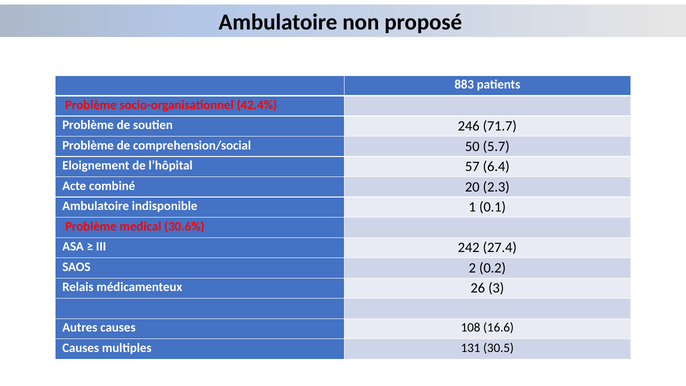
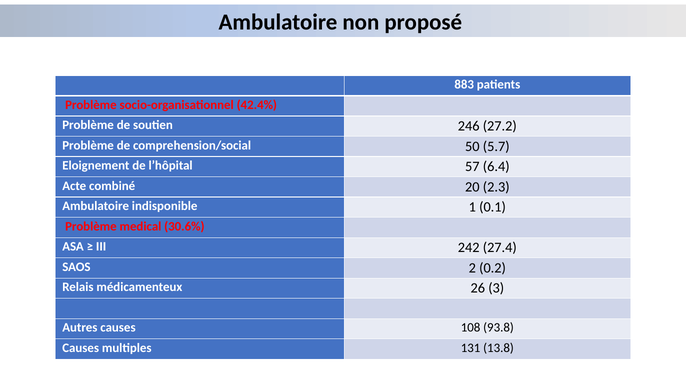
71.7: 71.7 -> 27.2 (500, 126)
16.6: 16.6 -> 93.8 (499, 328)
30.5: 30.5 -> 13.8 (499, 348)
